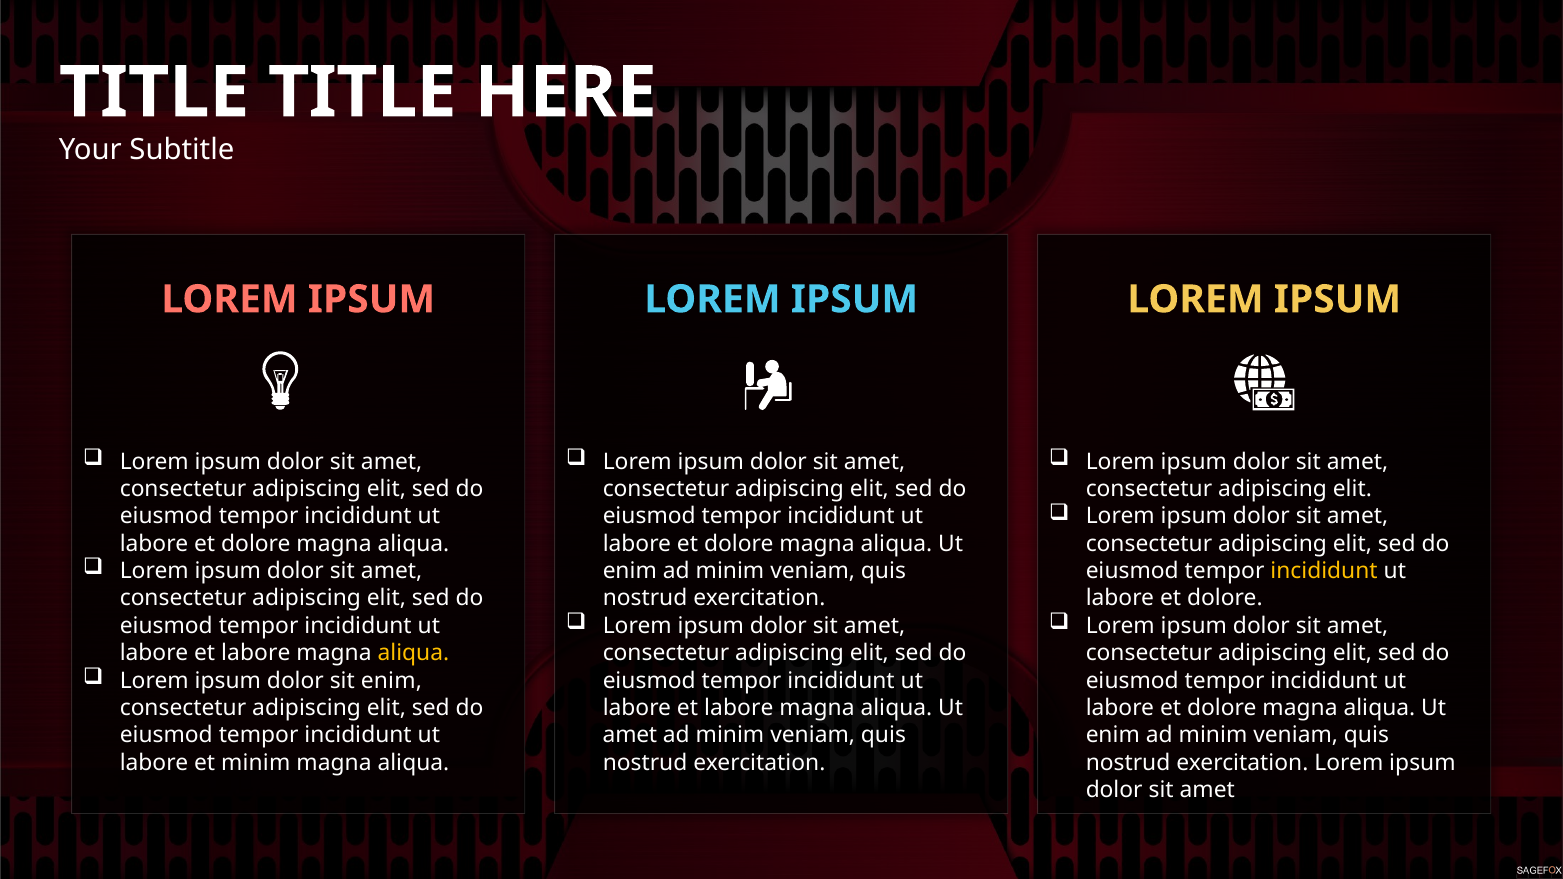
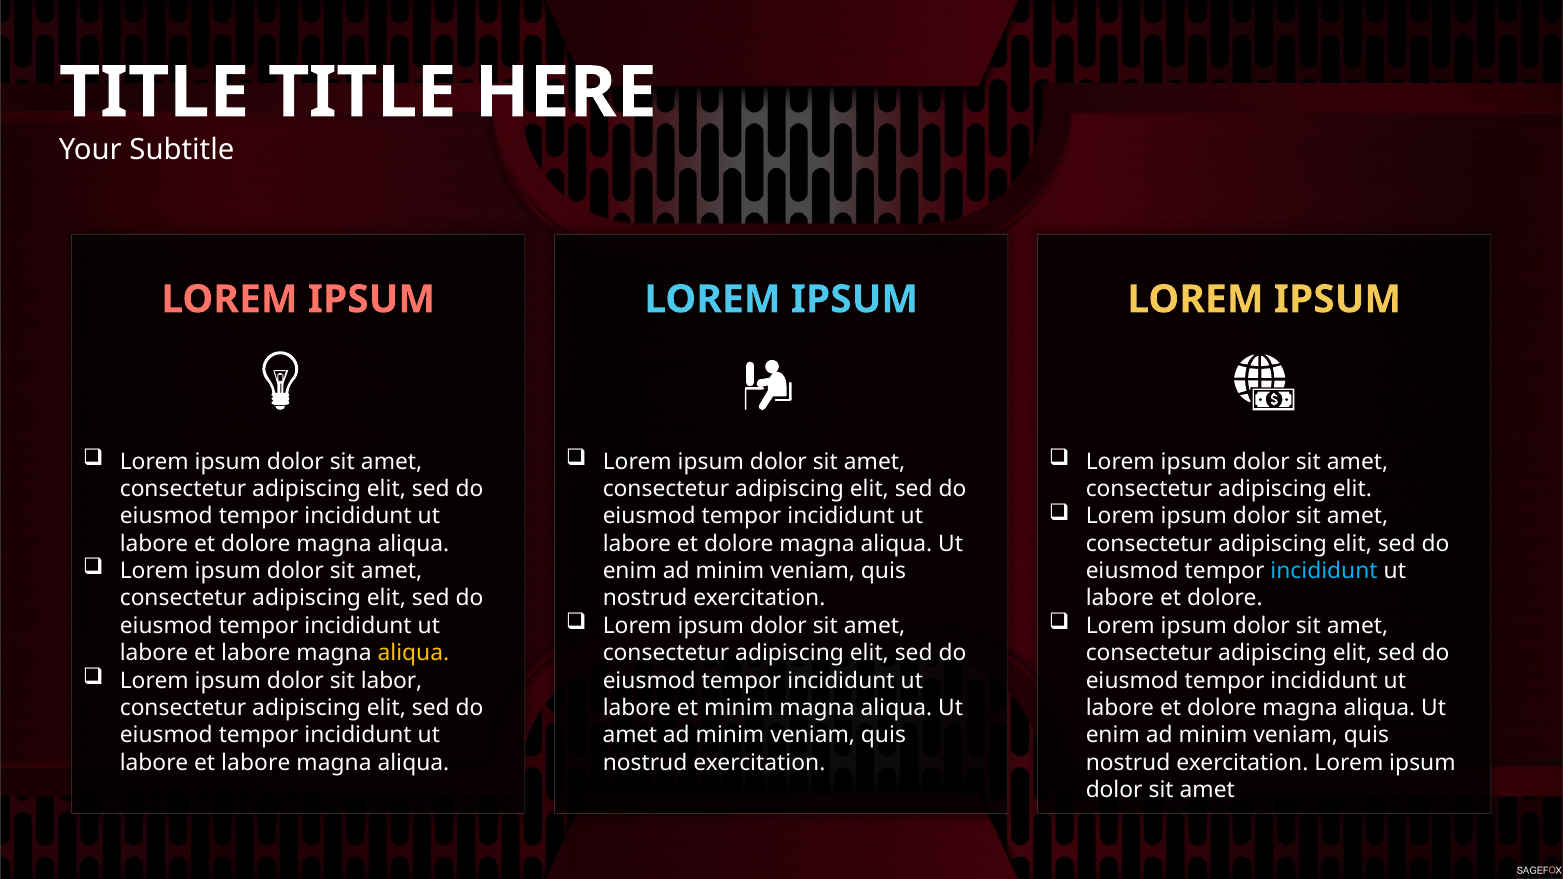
incididunt colour: yellow -> light blue (1324, 571)
sit enim: enim -> labor (392, 681)
labore: labore -> minim (739, 708)
minim: minim -> labore (256, 763)
